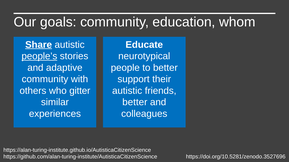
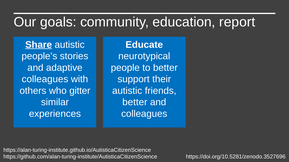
whom: whom -> report (237, 22)
people’s underline: present -> none (39, 56)
community: community -> colleagues (45, 79)
